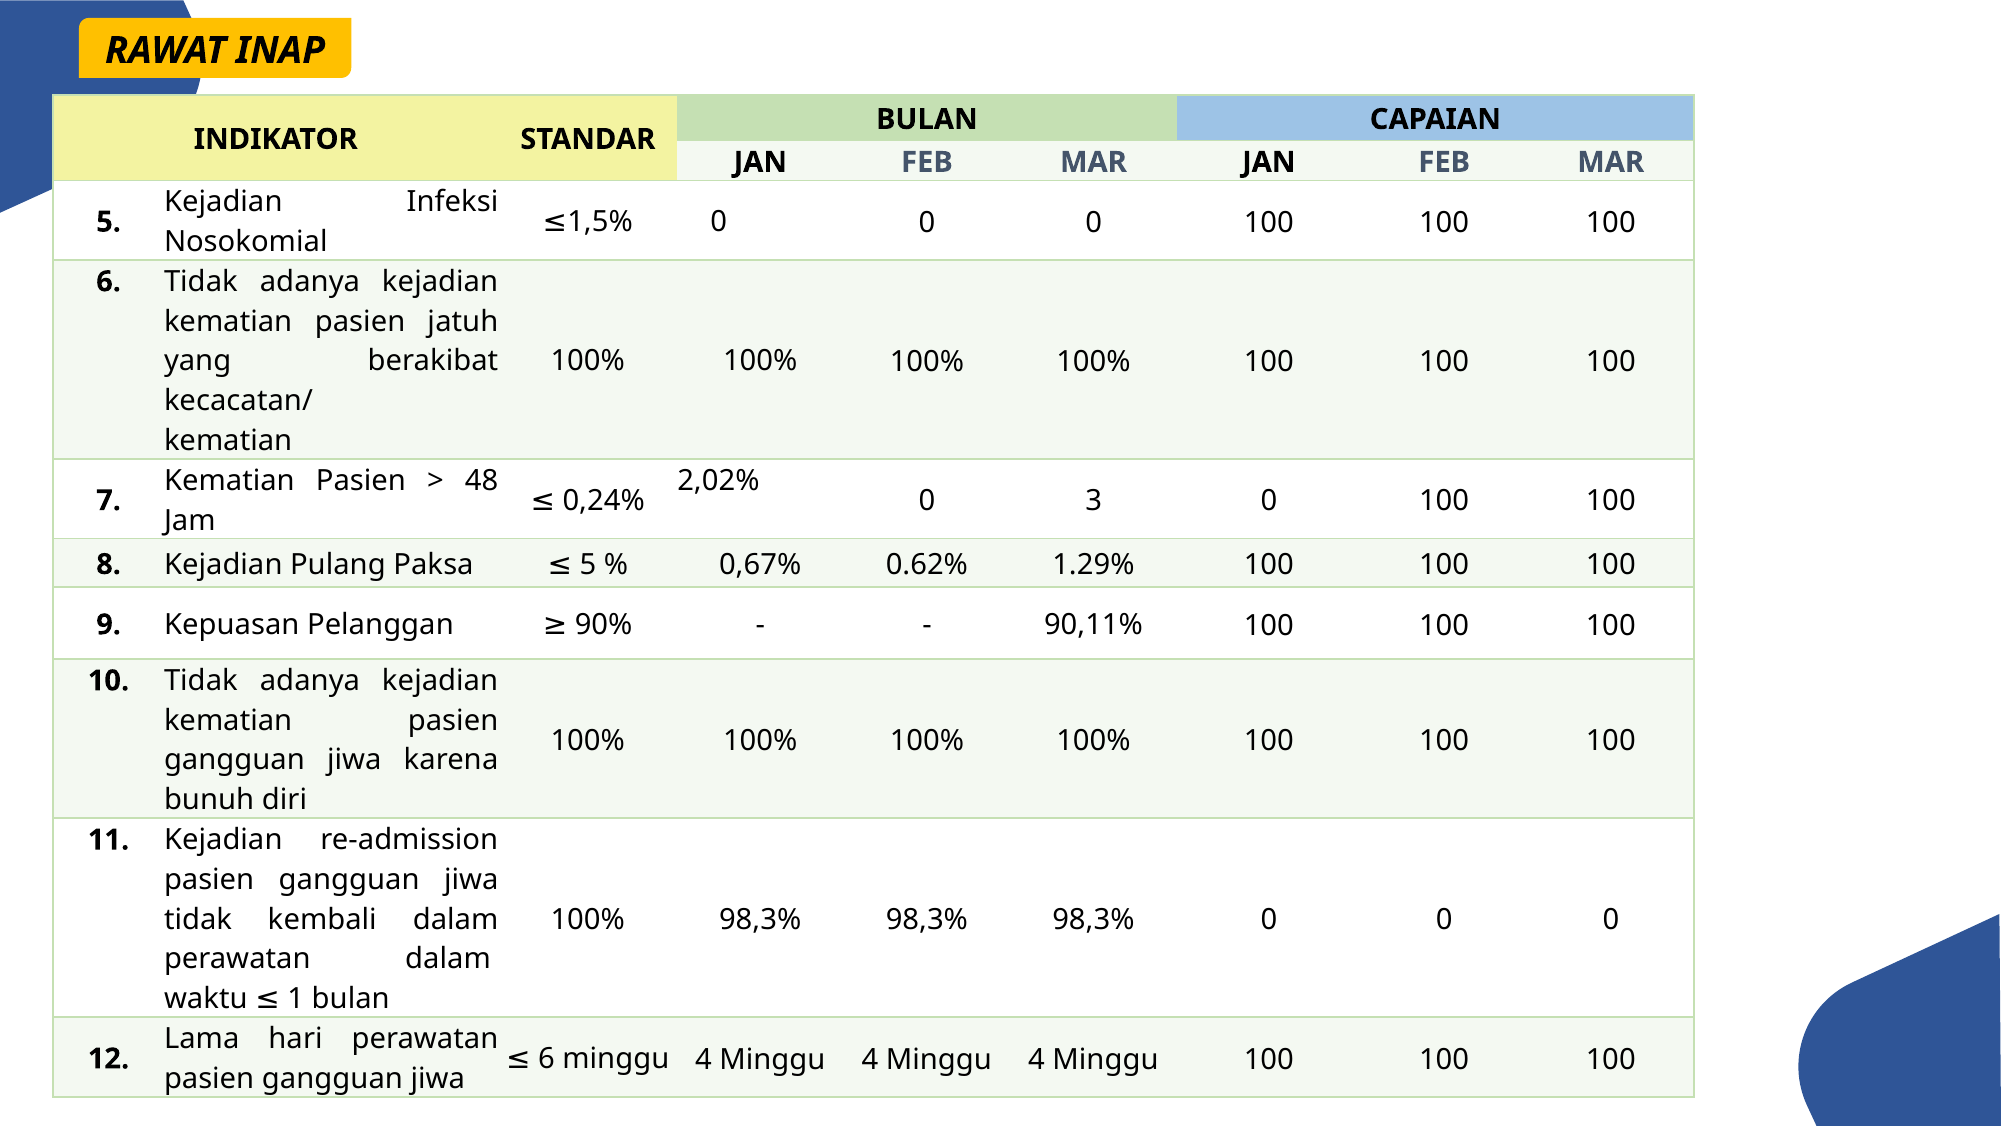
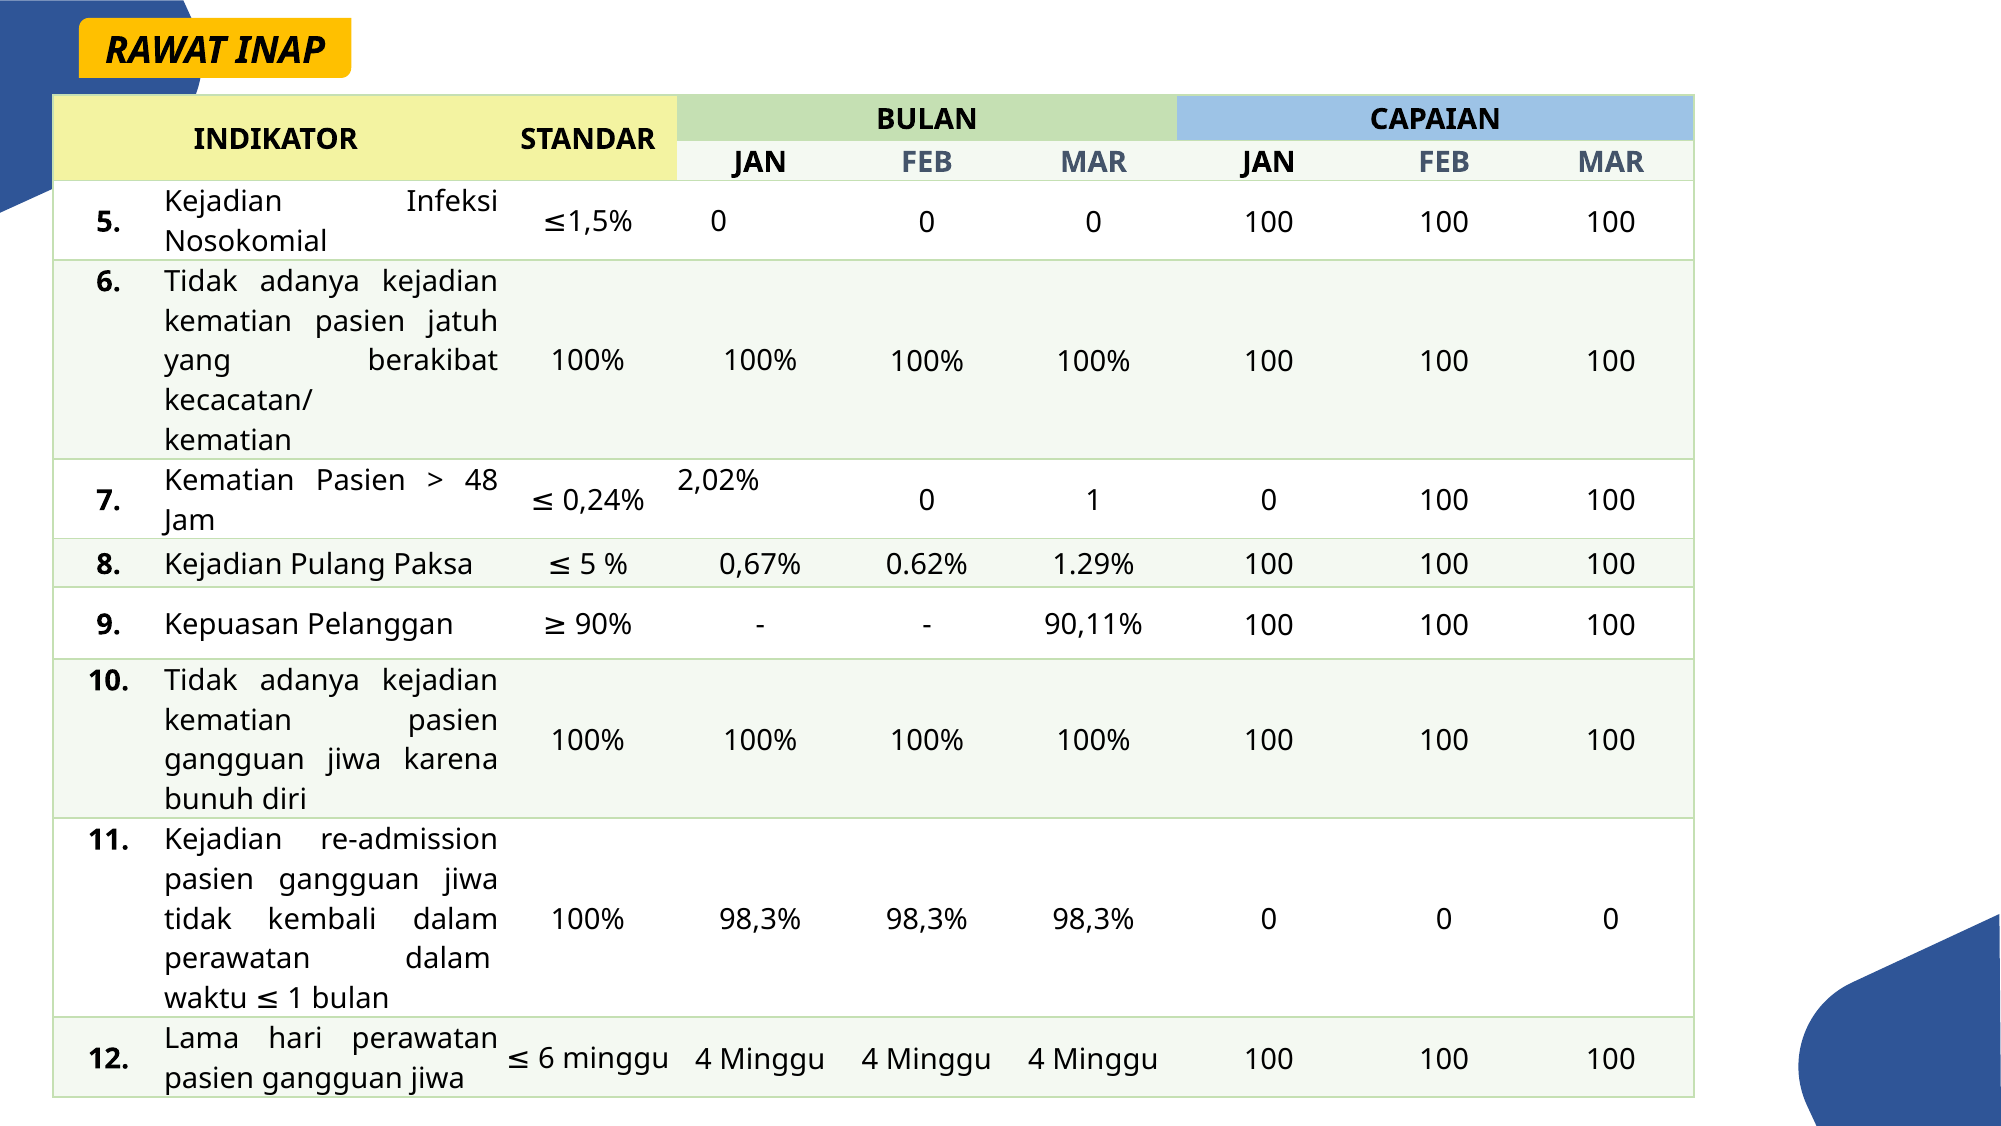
0 3: 3 -> 1 (1094, 501)
